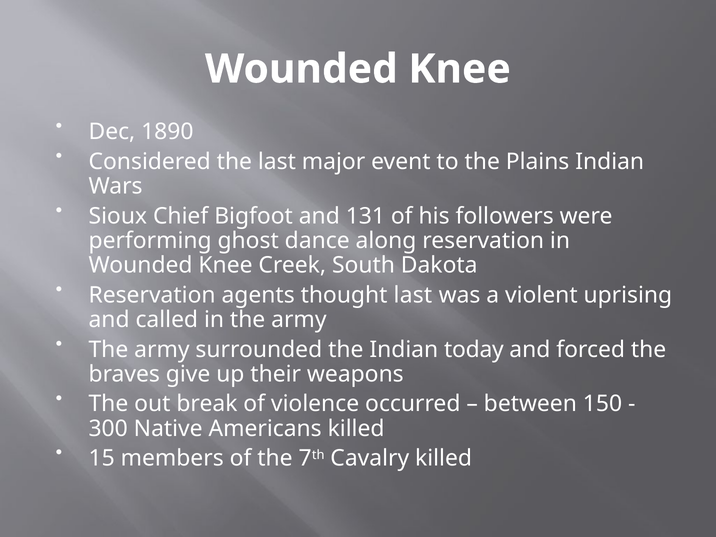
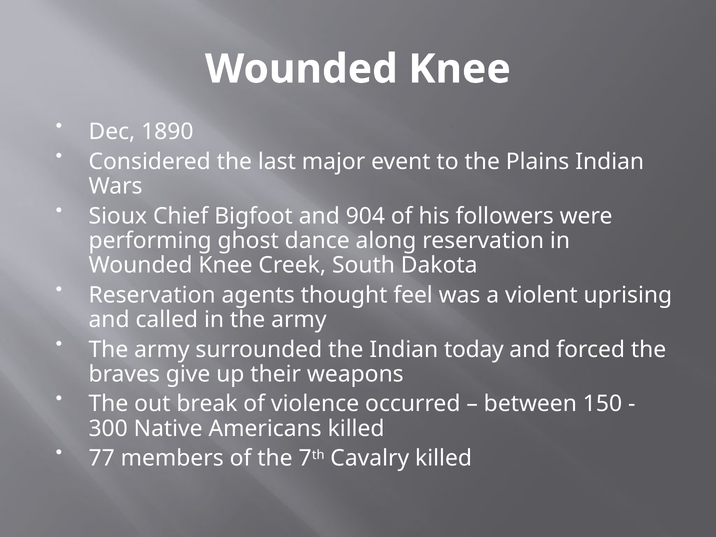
131: 131 -> 904 (365, 216)
thought last: last -> feel (413, 295)
15: 15 -> 77 (102, 458)
